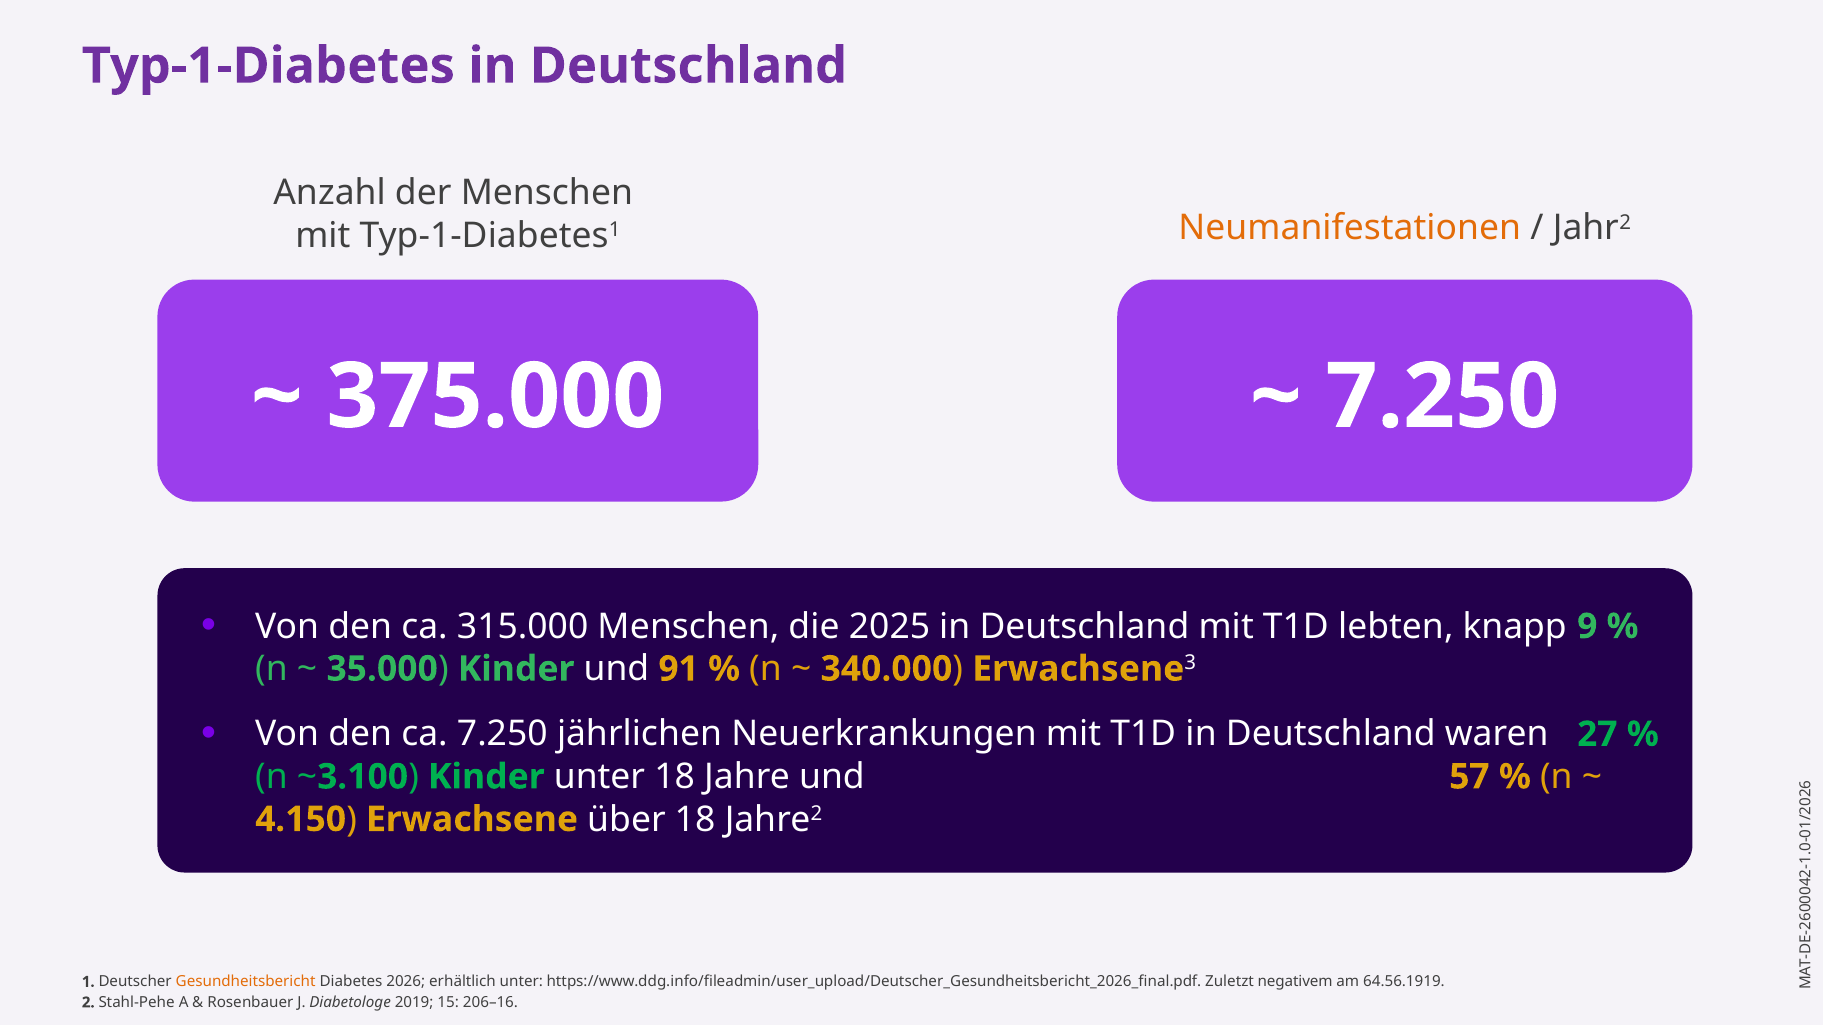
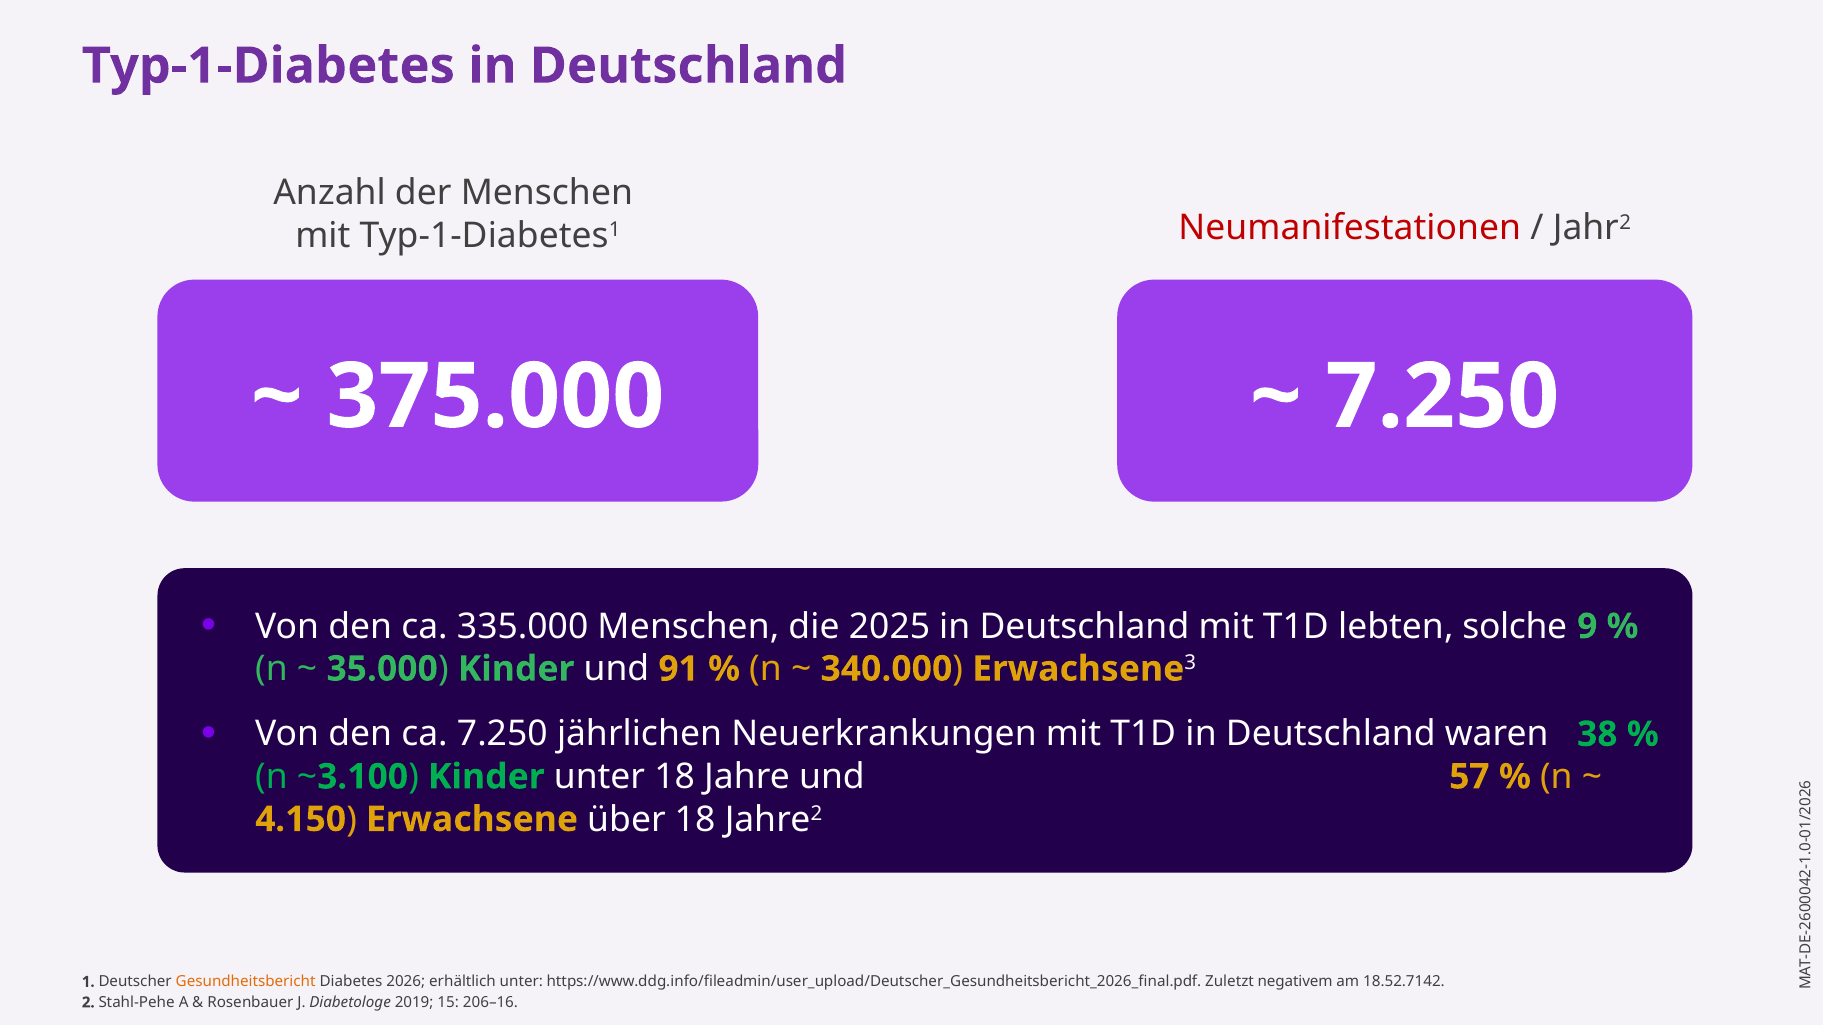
Neumanifestationen colour: orange -> red (1350, 228)
315.000: 315.000 -> 335.000 (523, 627)
knapp: knapp -> solche (1515, 627)
27: 27 -> 38 (1597, 735)
64.56.1919: 64.56.1919 -> 18.52.7142 (1404, 982)
